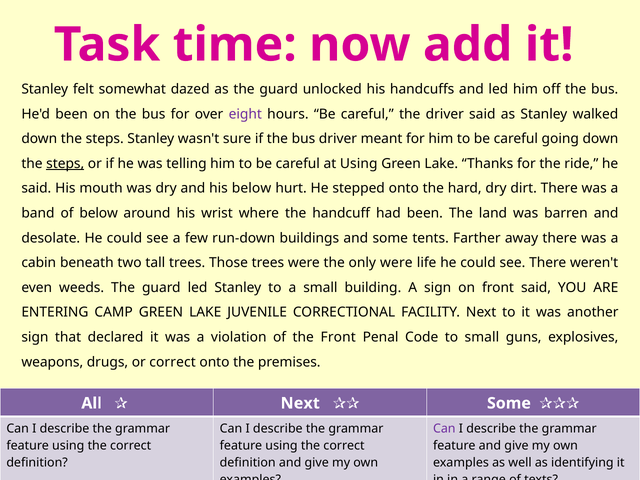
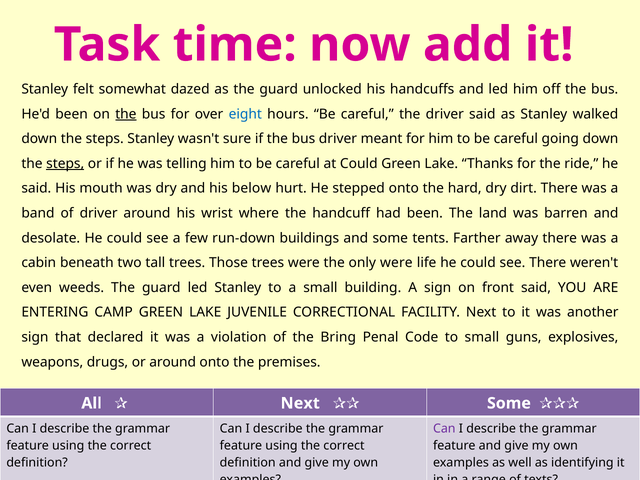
the underline: none -> present (126, 114)
eight colour: purple -> blue (245, 114)
at Using: Using -> Could (359, 164)
of below: below -> driver (99, 213)
the Front: Front -> Bring (338, 337)
or correct: correct -> around (173, 362)
